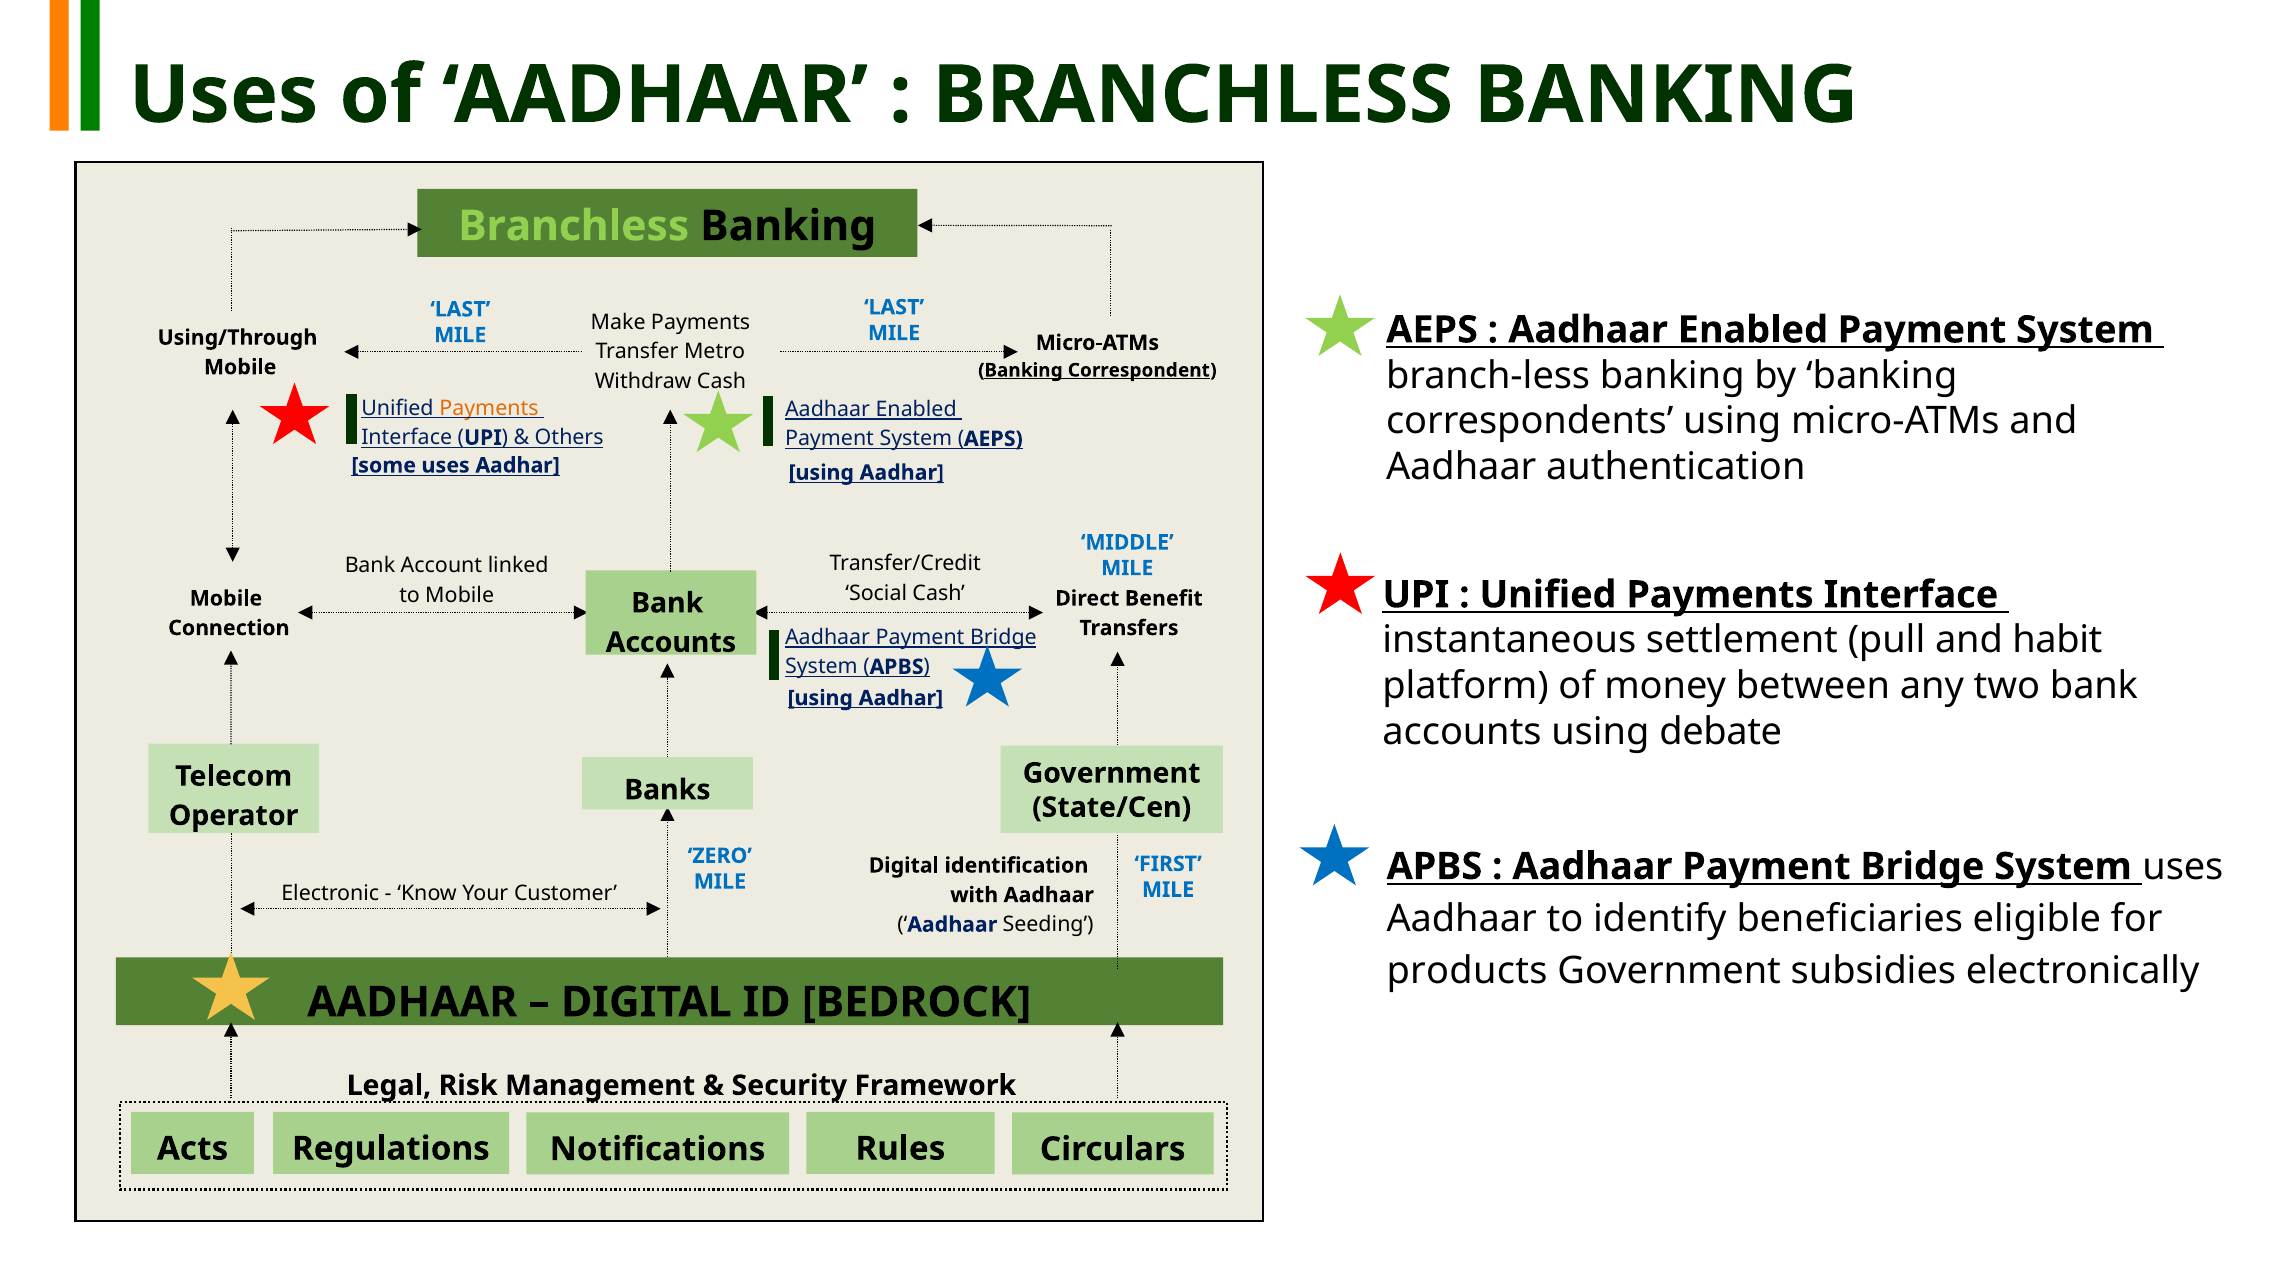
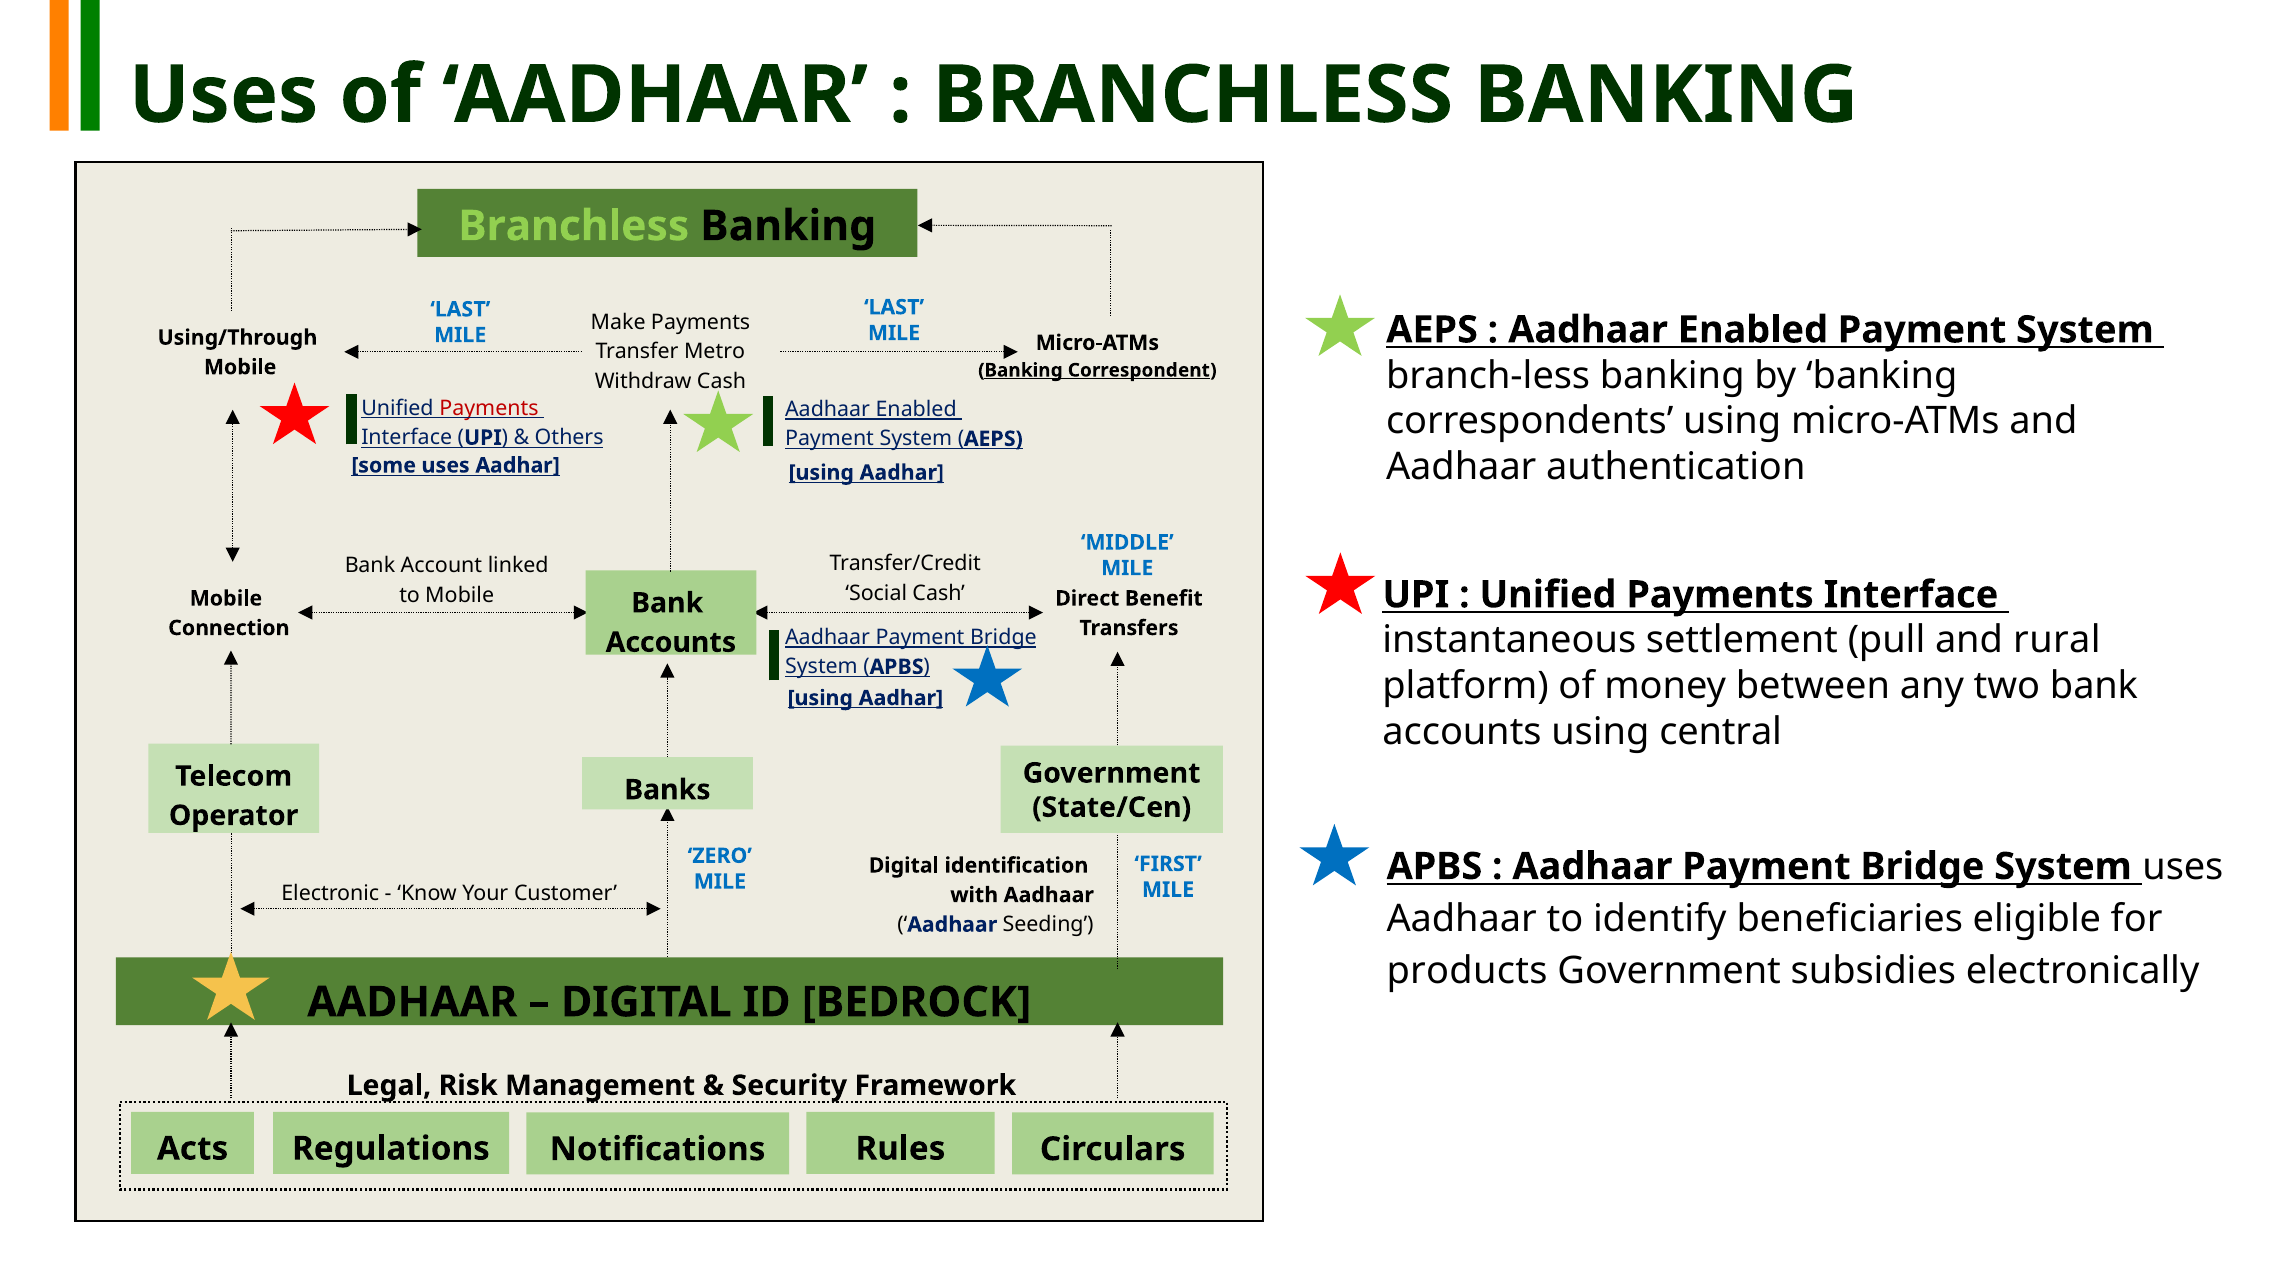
Payments colour: orange -> red (489, 408)
habit: habit -> rural (2057, 640)
debate: debate -> central (1721, 732)
